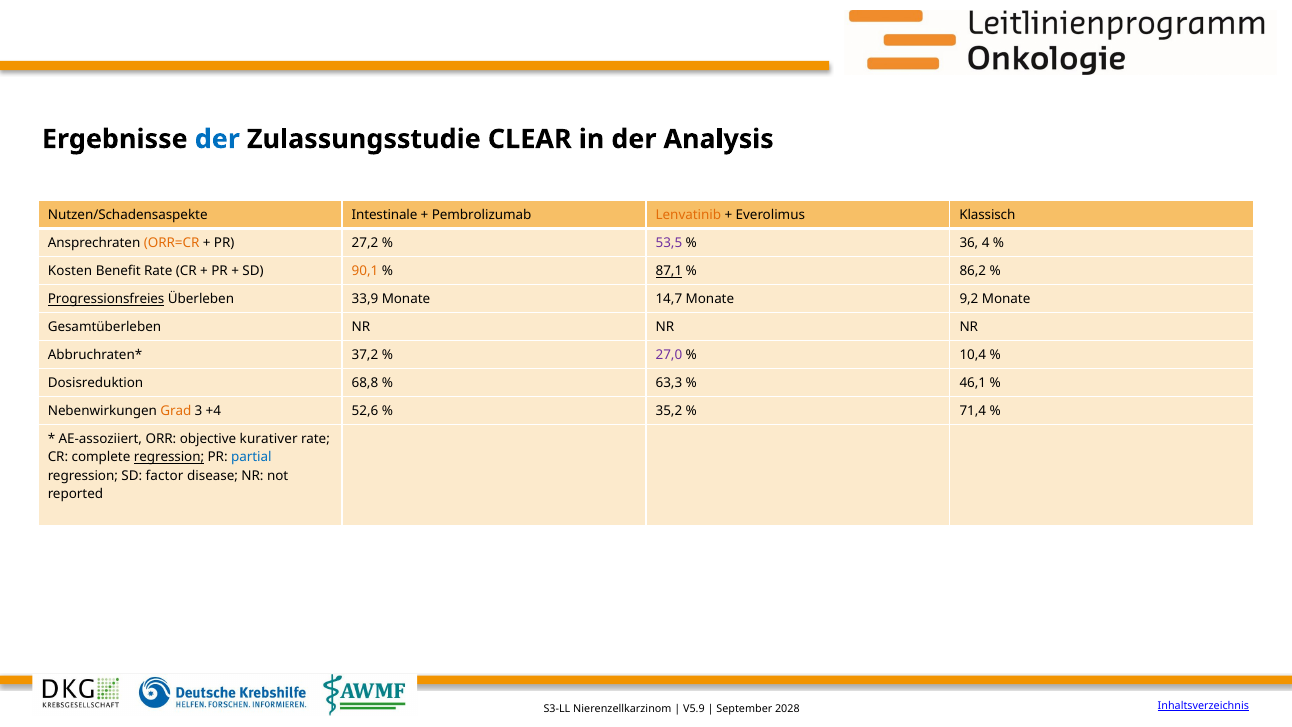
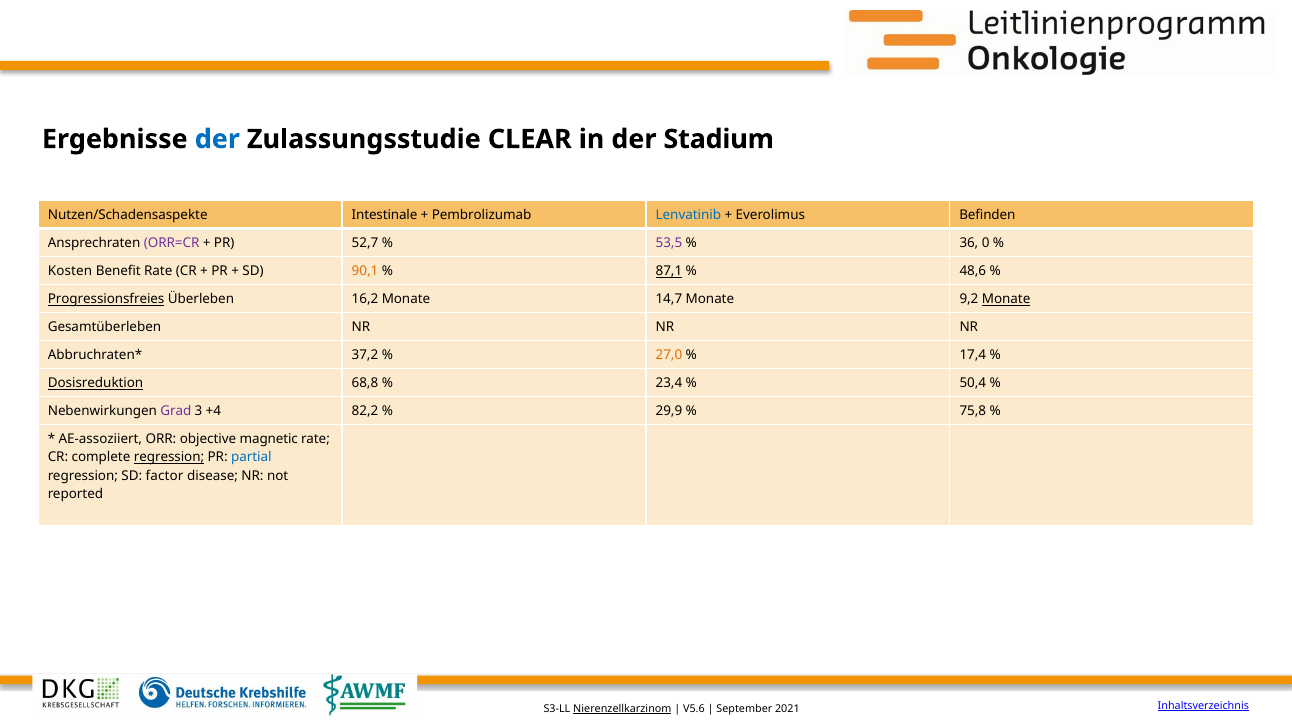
Analysis: Analysis -> Stadium (719, 139)
Lenvatinib colour: orange -> blue (688, 215)
Klassisch: Klassisch -> Befinden (987, 215)
ORR=CR colour: orange -> purple (172, 243)
27,2: 27,2 -> 52,7 (365, 243)
4: 4 -> 0 (986, 243)
86,2: 86,2 -> 48,6 (973, 271)
33,9: 33,9 -> 16,2 (365, 299)
Monate underline: none -> present (1006, 299)
27,0 colour: purple -> orange (669, 355)
10,4: 10,4 -> 17,4 (973, 355)
Dosisreduktion underline: none -> present (96, 383)
63,3: 63,3 -> 23,4 (669, 383)
46,1: 46,1 -> 50,4 (973, 383)
Grad colour: orange -> purple (176, 411)
52,6: 52,6 -> 82,2 (365, 411)
35,2: 35,2 -> 29,9 (669, 411)
71,4: 71,4 -> 75,8 (973, 411)
kurativer: kurativer -> magnetic (269, 439)
Nierenzellkarzinom underline: none -> present (622, 708)
V5.9: V5.9 -> V5.6 (694, 708)
2028: 2028 -> 2021 (787, 708)
